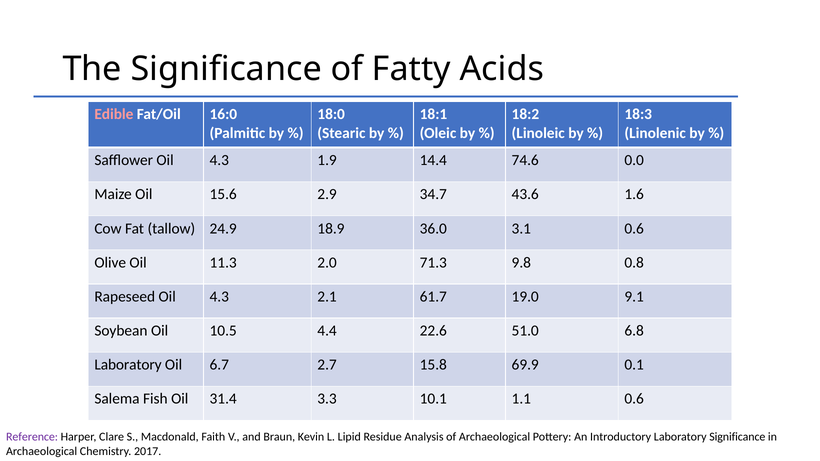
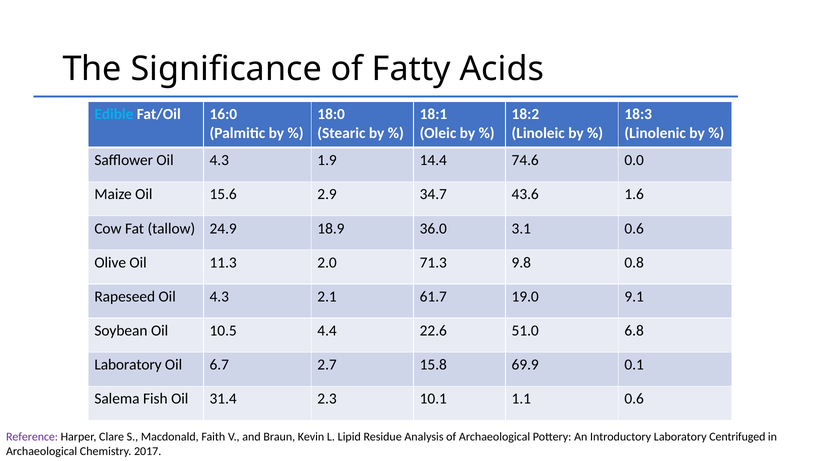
Edible colour: pink -> light blue (114, 114)
3.3: 3.3 -> 2.3 (327, 399)
Laboratory Significance: Significance -> Centrifuged (737, 437)
